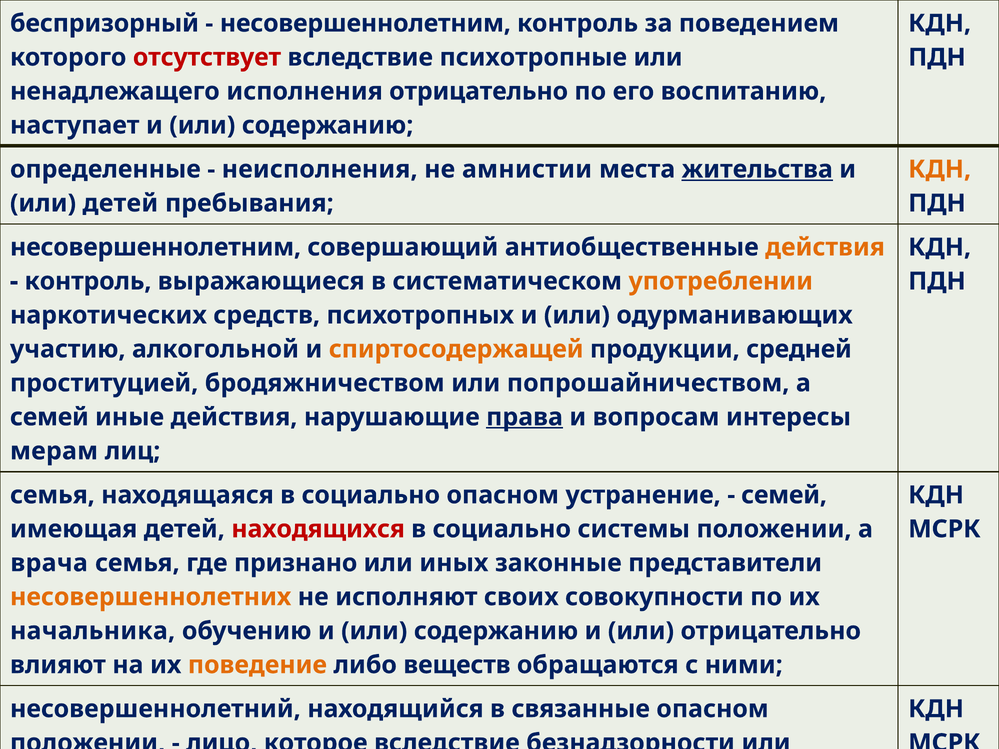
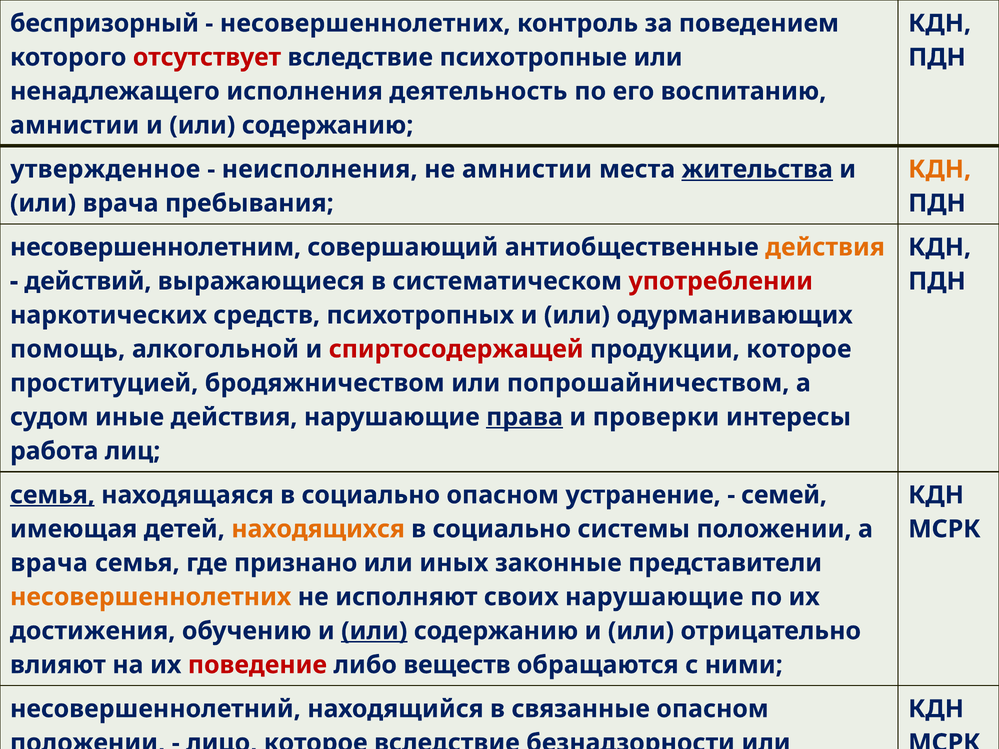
несовершеннолетним: несовершеннолетним -> несовершеннолетних (365, 23)
исполнения отрицательно: отрицательно -> деятельность (478, 91)
наступает: наступает -> амнистии (75, 125)
определенные: определенные -> утвержденное (105, 169)
или детей: детей -> врача (121, 203)
контроль: контроль -> действий (88, 281)
употреблении colour: orange -> red (721, 281)
участию: участию -> помощь (68, 349)
спиртосодержащей colour: orange -> red (456, 349)
продукции средней: средней -> которое (799, 349)
семей: семей -> судом (49, 417)
вопросам: вопросам -> проверки (656, 417)
мерам: мерам -> работа (54, 451)
семья underline: none -> present (52, 495)
находящихся colour: red -> orange (318, 529)
своих совокупности: совокупности -> нарушающие (654, 597)
начальника: начальника -> достижения (93, 631)
или underline: none -> present (374, 631)
поведение colour: orange -> red (257, 665)
